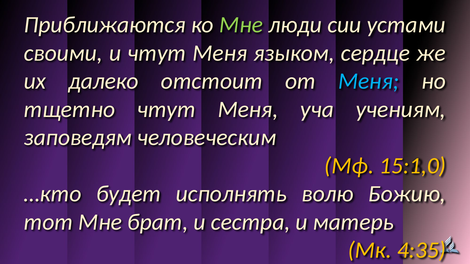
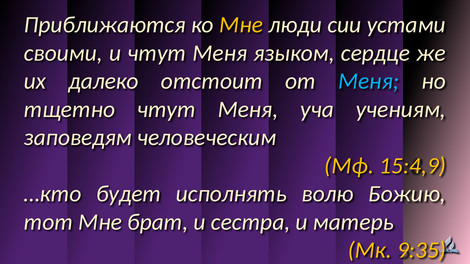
Мне colour: light green -> yellow (241, 25)
15:1,0: 15:1,0 -> 15:4,9 (413, 166)
4:35: 4:35 -> 9:35 (422, 251)
